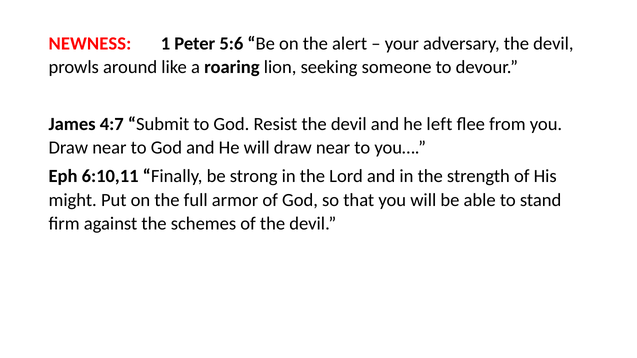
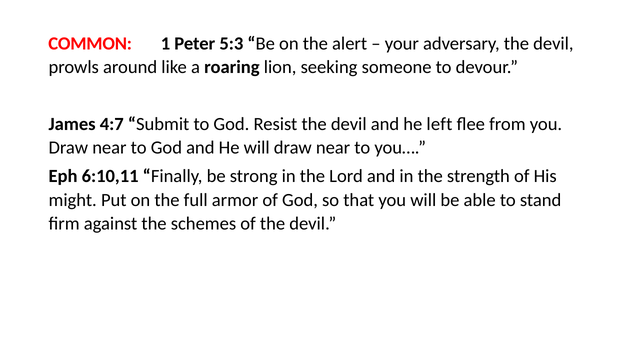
NEWNESS: NEWNESS -> COMMON (90, 44)
5:6: 5:6 -> 5:3 (231, 44)
